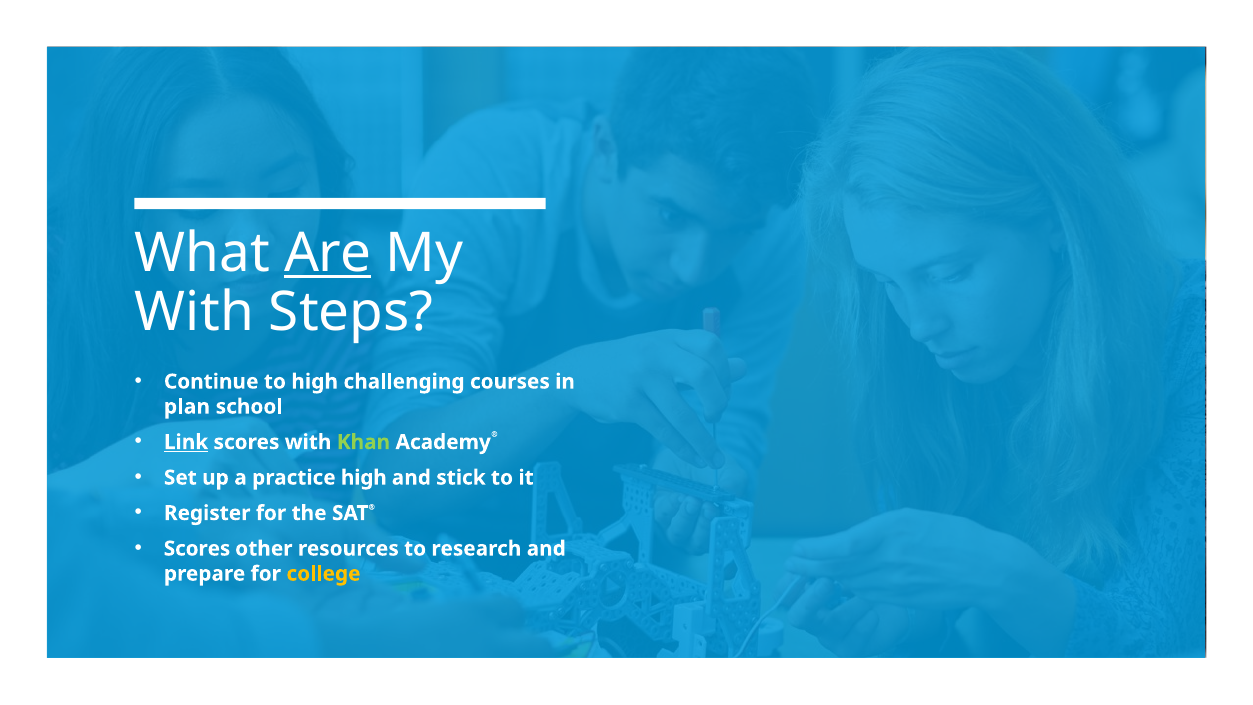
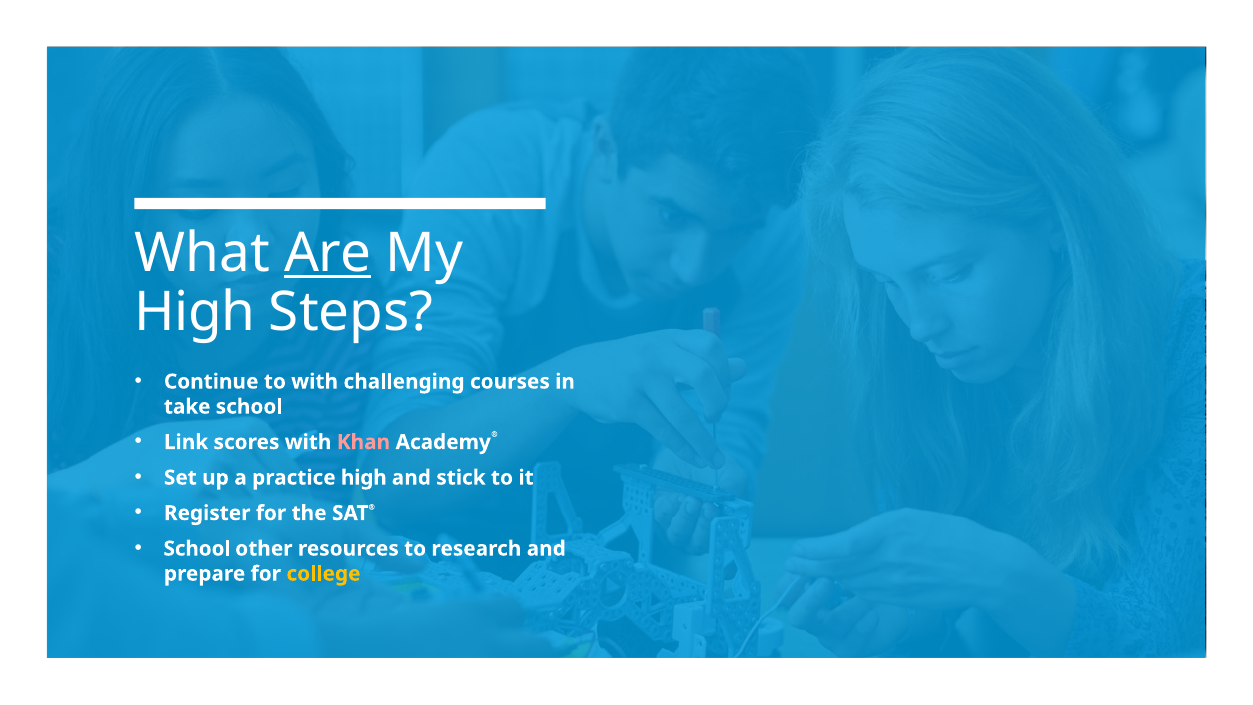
With: With -> High (195, 312)
to high: high -> with (315, 382)
plan: plan -> take (187, 407)
Link underline: present -> none (186, 442)
Khan colour: light green -> pink (364, 442)
Scores: Scores -> School (197, 549)
